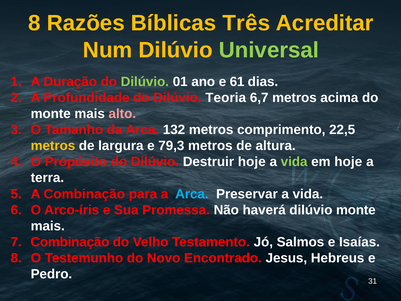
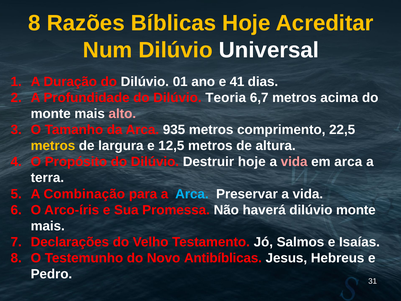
Bíblicas Três: Três -> Hoje (246, 23)
Universal colour: light green -> white (269, 50)
Dilúvio colour: light green -> white (145, 82)
61: 61 -> 41 (237, 82)
132: 132 -> 935 (174, 130)
79,3: 79,3 -> 12,5 (171, 146)
vida colour: light green -> pink (294, 162)
em hoje: hoje -> arca (348, 162)
Combinação: Combinação -> Declarações (70, 242)
Encontrado: Encontrado -> Antibíblicas (223, 258)
